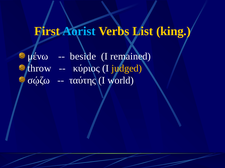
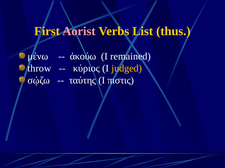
Aorist colour: light blue -> pink (79, 31)
king: king -> thus (173, 31)
beside: beside -> ἀκούω (83, 57)
world: world -> πιστις (121, 81)
